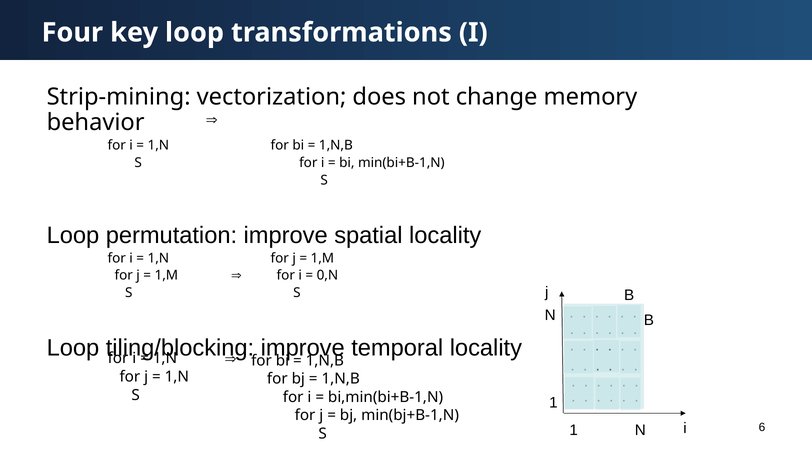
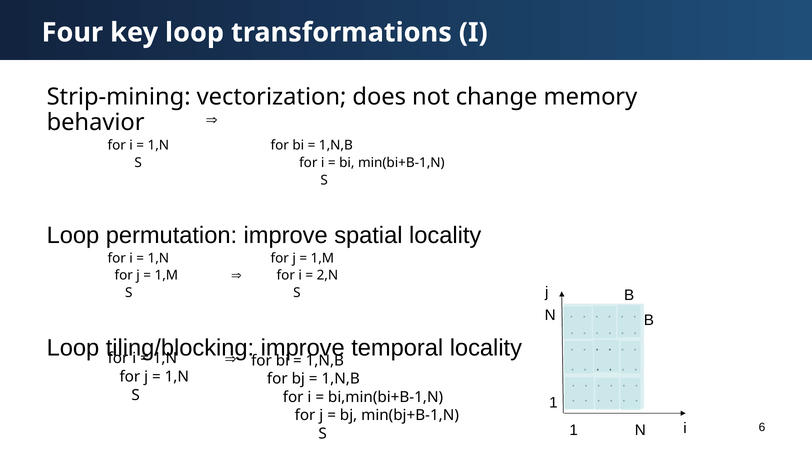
0,N: 0,N -> 2,N (327, 275)
